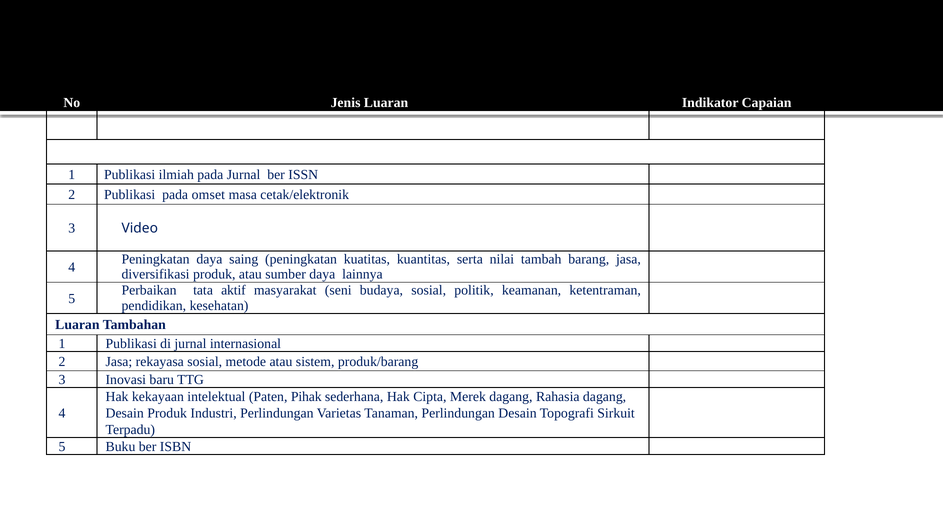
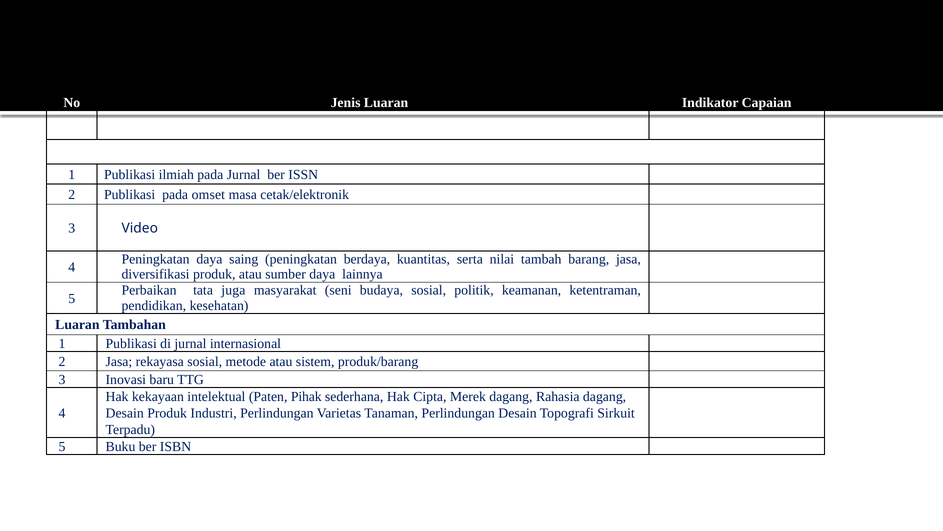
kuatitas: kuatitas -> berdaya (367, 259)
aktif: aktif -> juga (233, 290)
